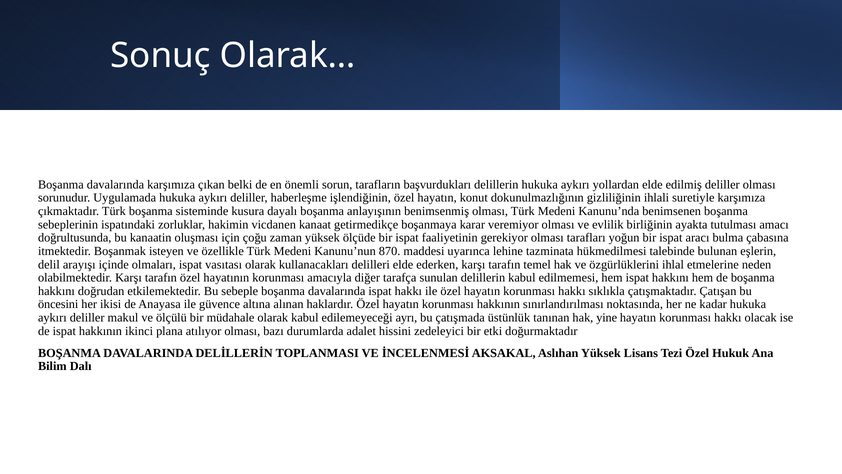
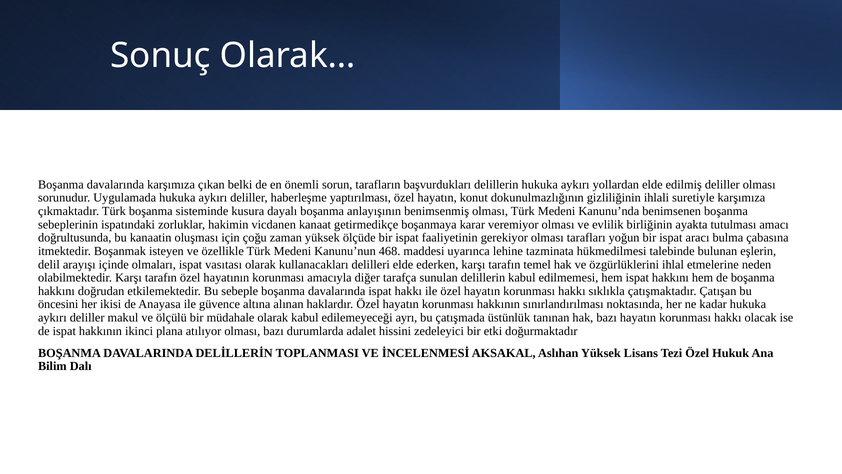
işlendiğinin: işlendiğinin -> yaptırılması (360, 198)
870: 870 -> 468 (390, 251)
hak yine: yine -> bazı (607, 317)
